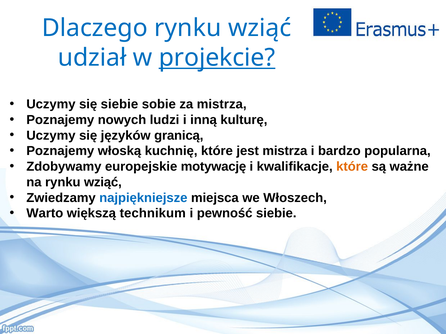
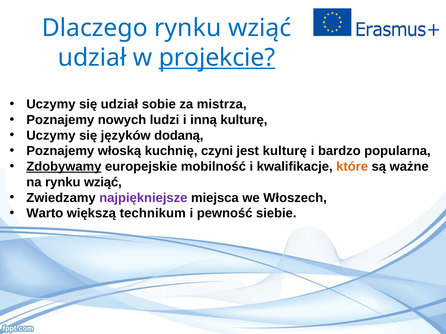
się siebie: siebie -> udział (119, 104)
granicą: granicą -> dodaną (179, 136)
kuchnię które: które -> czyni (217, 151)
jest mistrza: mistrza -> kulturę (285, 151)
Zdobywamy underline: none -> present (64, 167)
motywację: motywację -> mobilność (213, 167)
najpiękniejsze colour: blue -> purple (143, 198)
